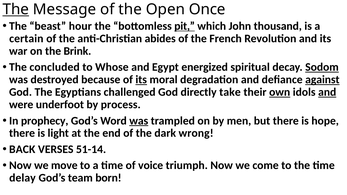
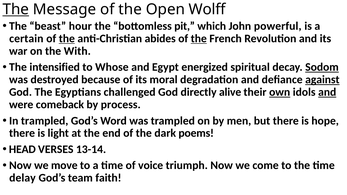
Once: Once -> Wolff (207, 9)
pit underline: present -> none (185, 26)
thousand: thousand -> powerful (278, 26)
the underline: none -> present (67, 39)
the underline: none -> present (199, 39)
Brink: Brink -> With (77, 51)
concluded: concluded -> intensified (55, 67)
its underline: present -> none (141, 80)
take: take -> alive (230, 92)
underfoot: underfoot -> comeback (60, 105)
In prophecy: prophecy -> trampled (45, 121)
was underline: present -> none (139, 121)
wrong: wrong -> poems (196, 133)
BACK: BACK -> HEAD (22, 149)
51-14: 51-14 -> 13-14 (91, 149)
born: born -> faith (108, 178)
